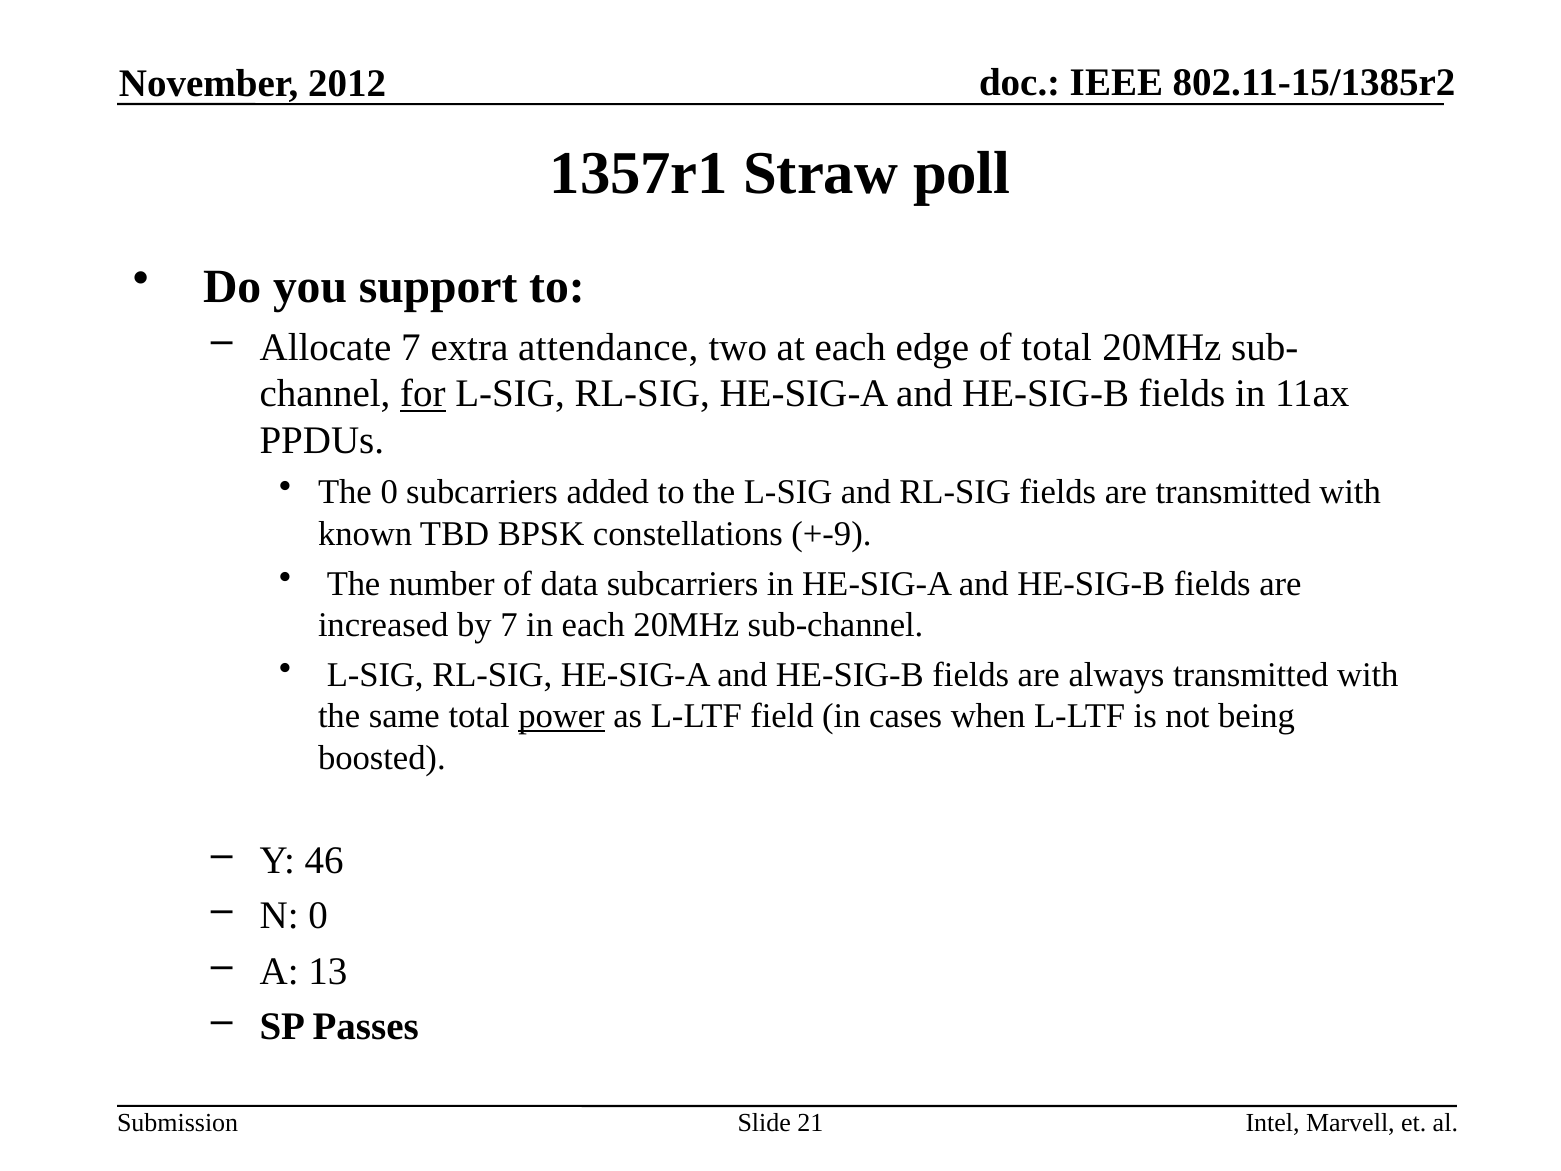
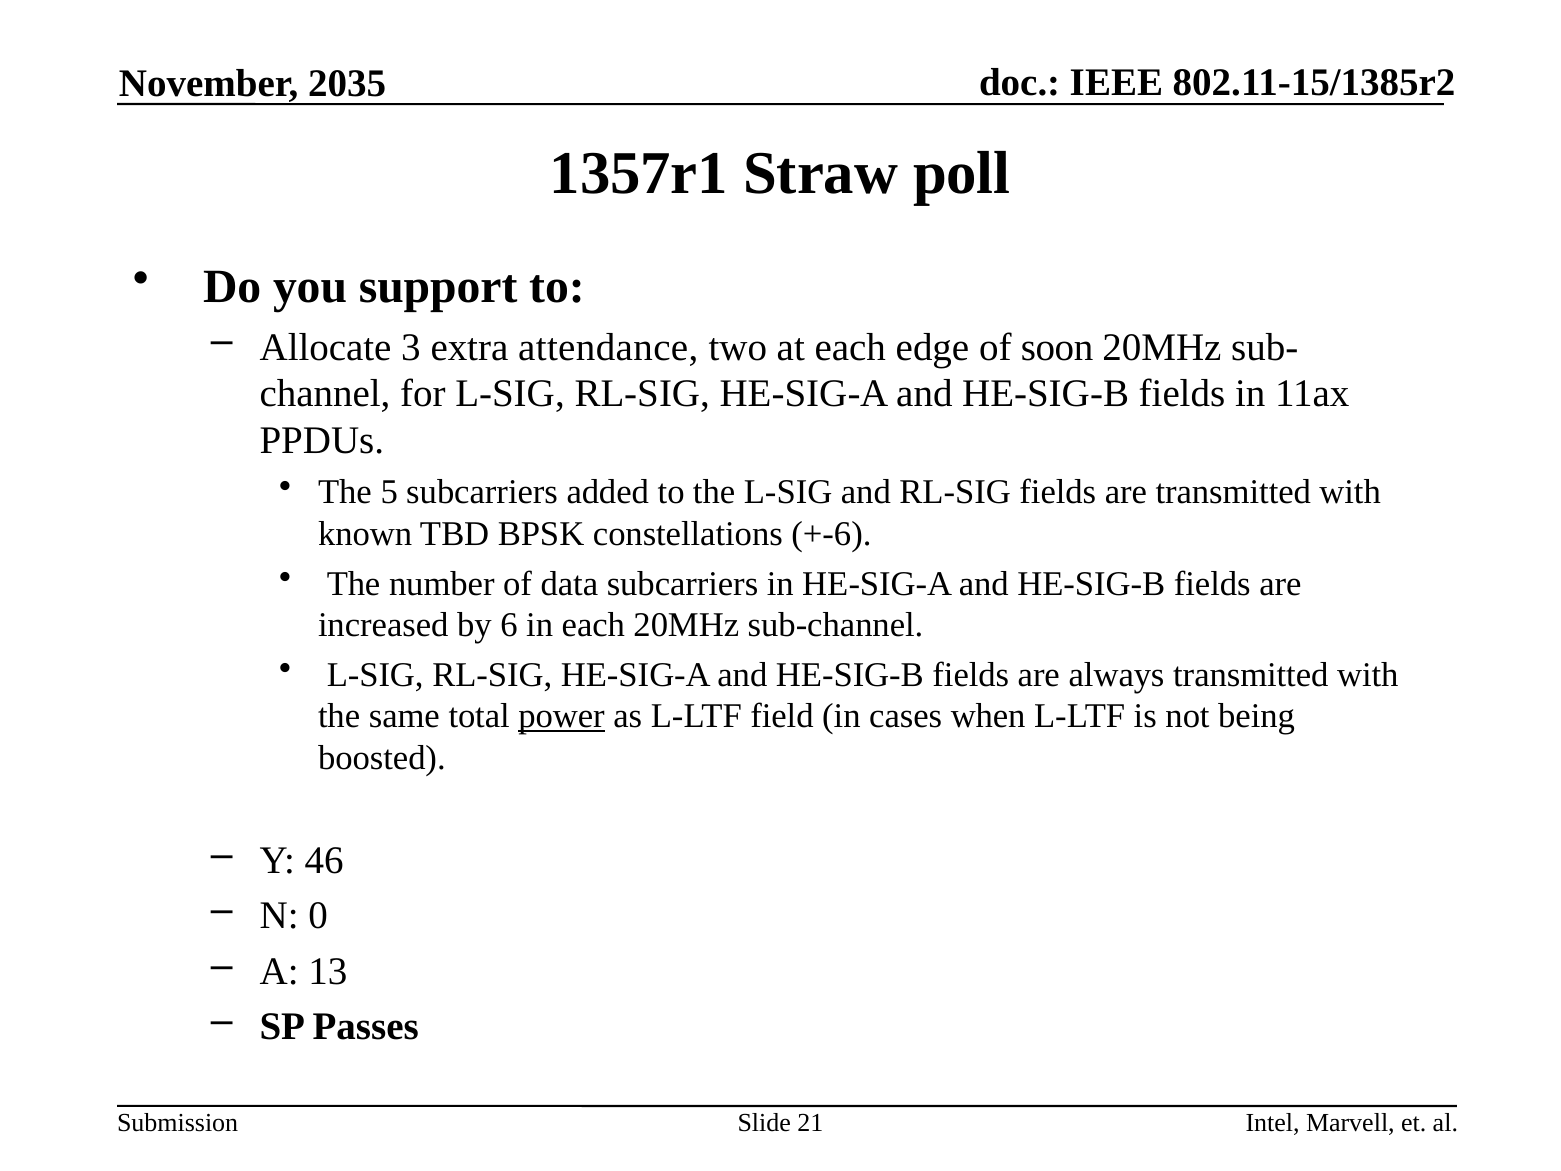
2012: 2012 -> 2035 (347, 83)
Allocate 7: 7 -> 3 (411, 347)
of total: total -> soon (1057, 347)
for underline: present -> none (423, 394)
The 0: 0 -> 5 (389, 492)
+-9: +-9 -> +-6 (831, 534)
by 7: 7 -> 6 (509, 625)
